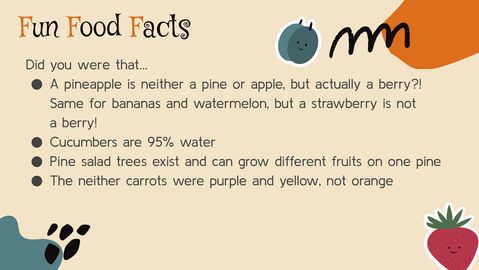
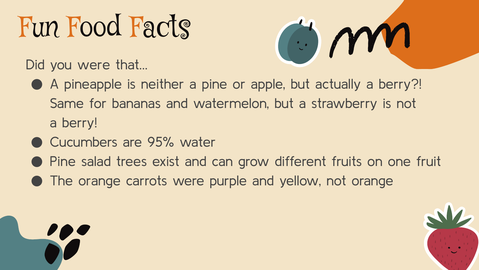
one pine: pine -> fruit (429, 161)
The neither: neither -> orange (99, 180)
